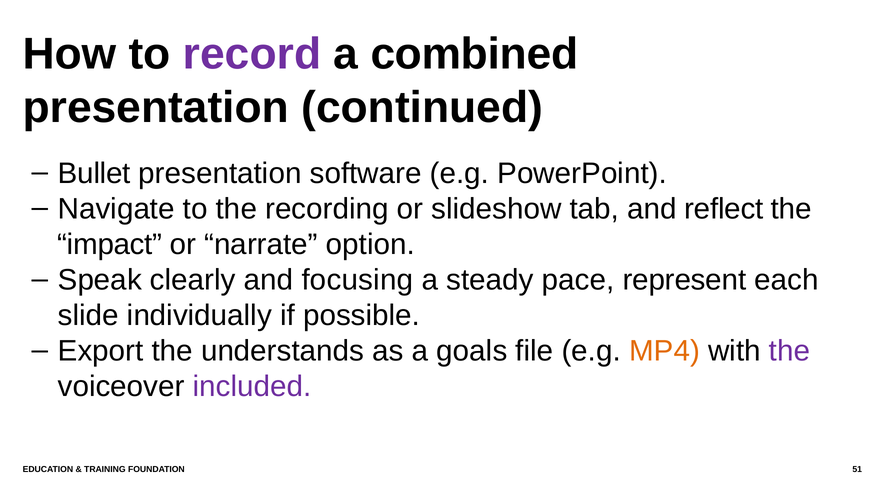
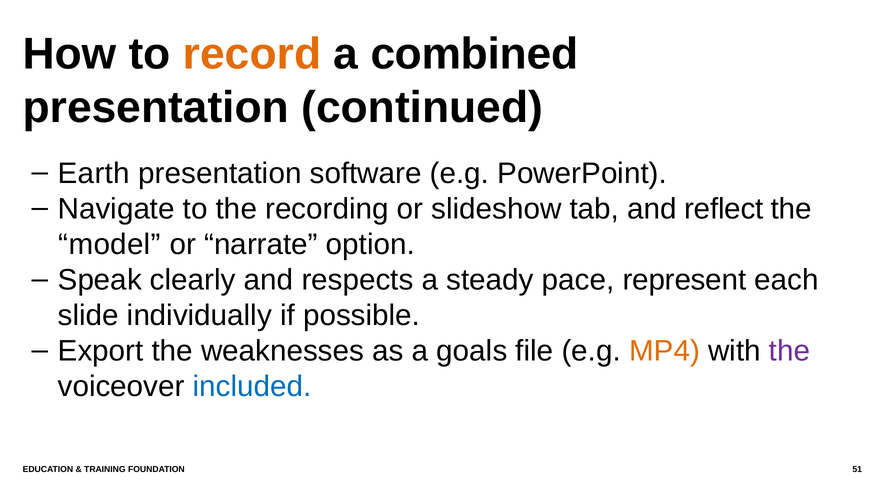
record colour: purple -> orange (252, 54)
Bullet: Bullet -> Earth (94, 173)
impact: impact -> model (109, 244)
focusing: focusing -> respects (358, 280)
understands: understands -> weaknesses (283, 351)
included colour: purple -> blue (252, 387)
